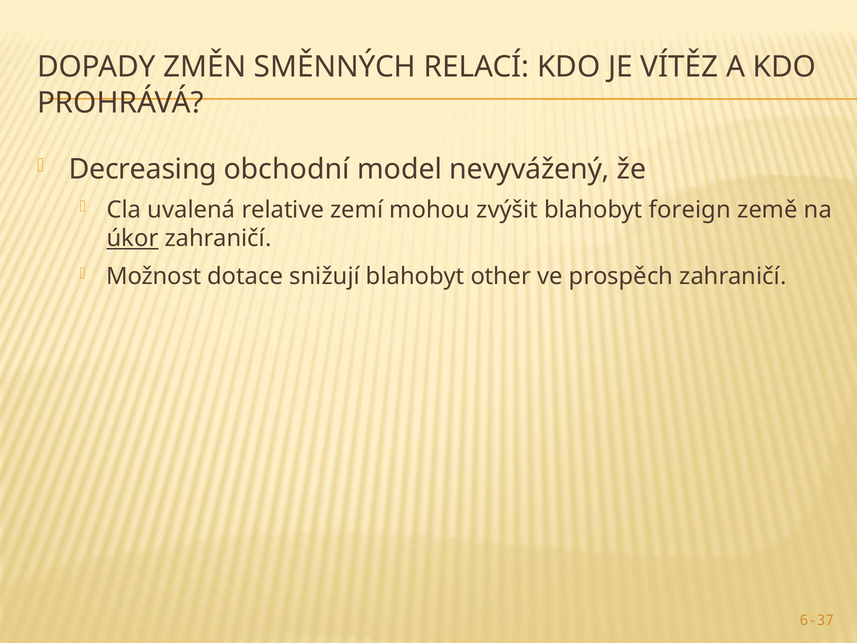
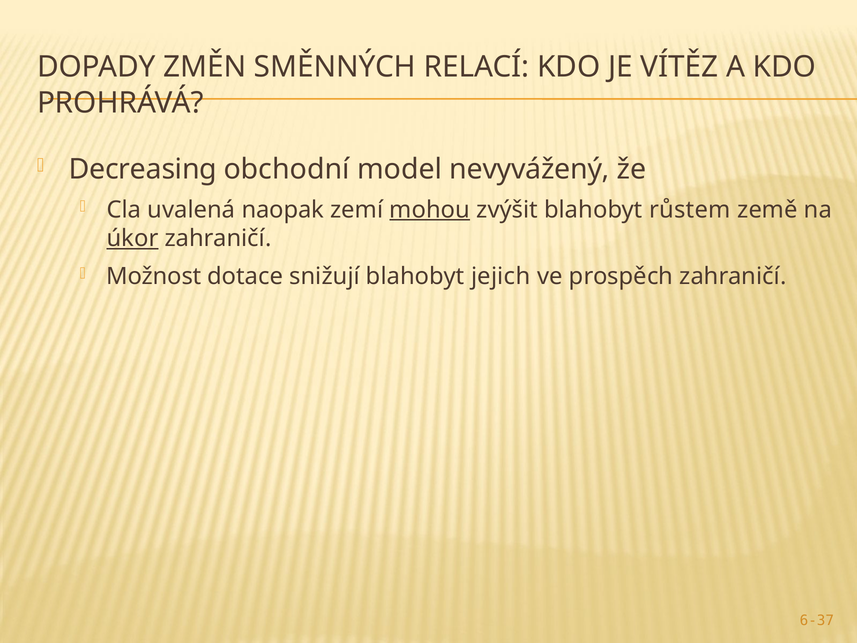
relative: relative -> naopak (283, 210)
mohou underline: none -> present (430, 210)
foreign: foreign -> růstem (690, 210)
other: other -> jejich (501, 276)
